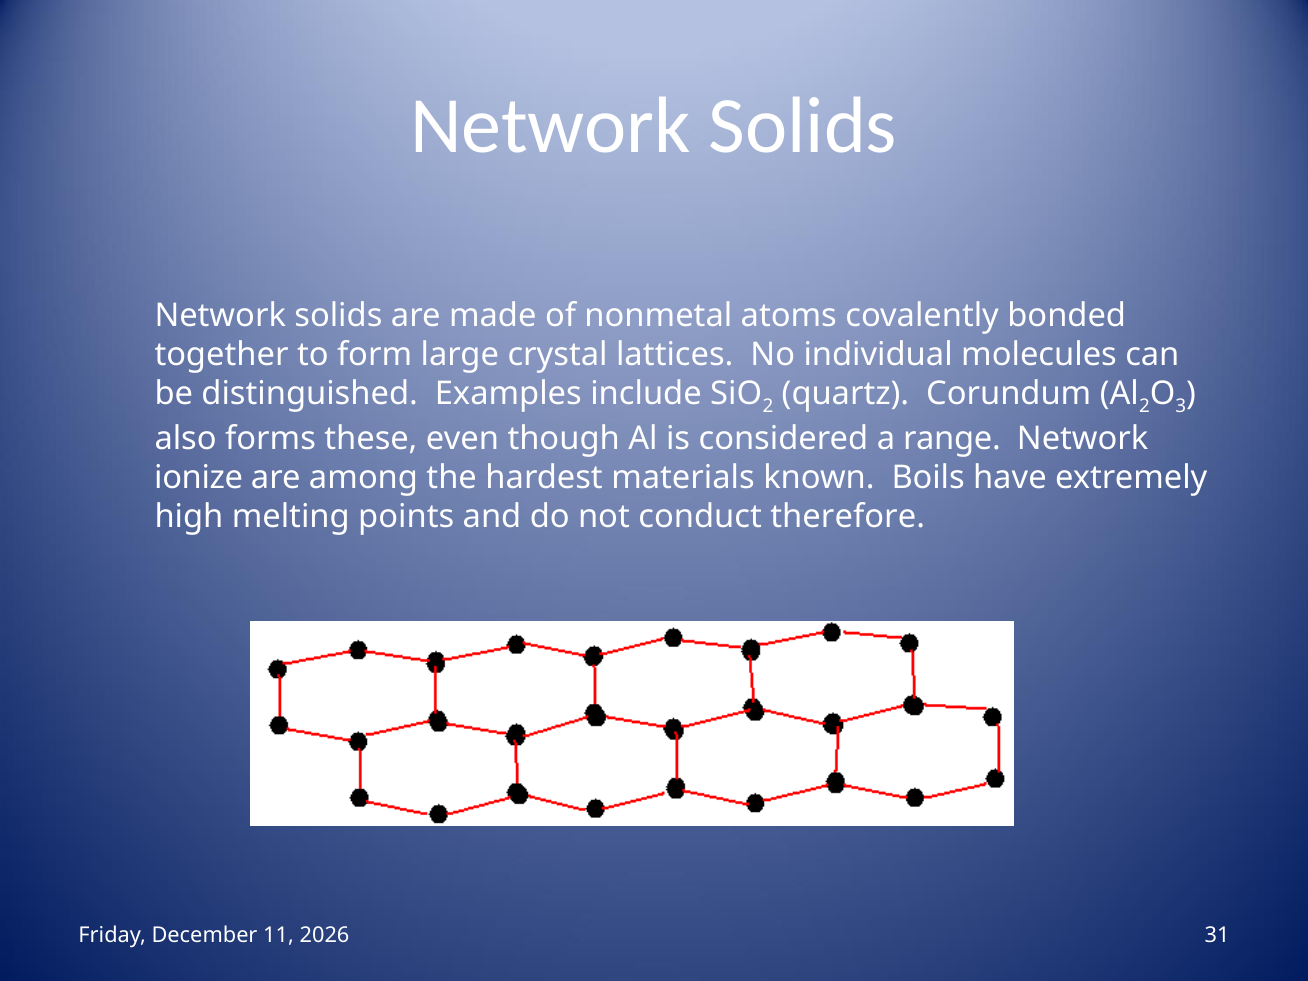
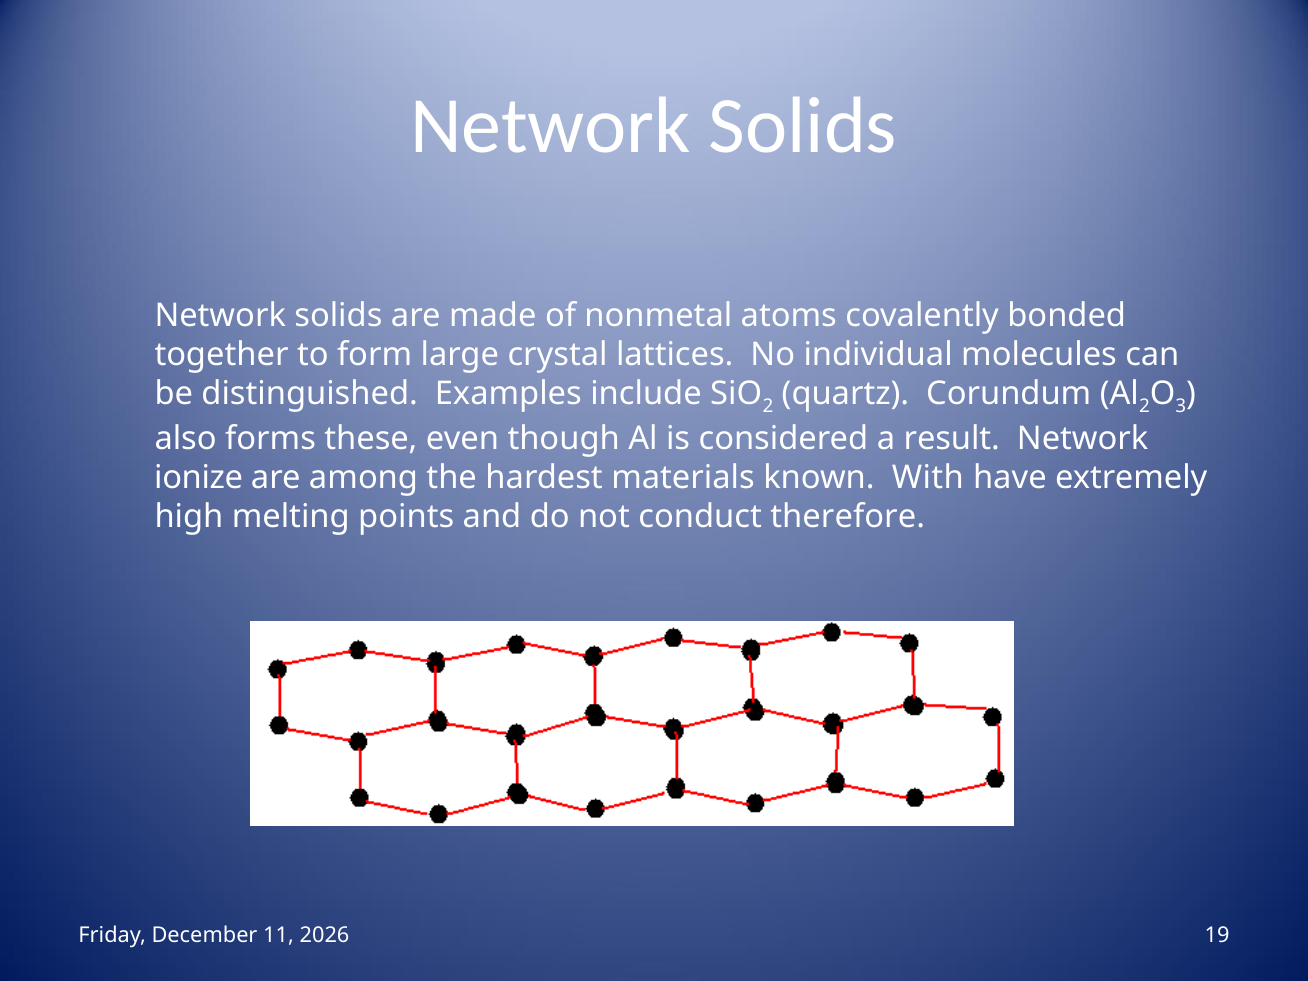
range: range -> result (952, 439)
Boils: Boils -> With (928, 478)
31: 31 -> 19 (1217, 935)
